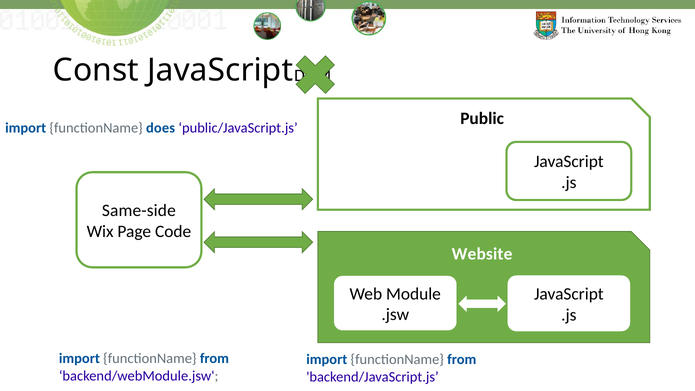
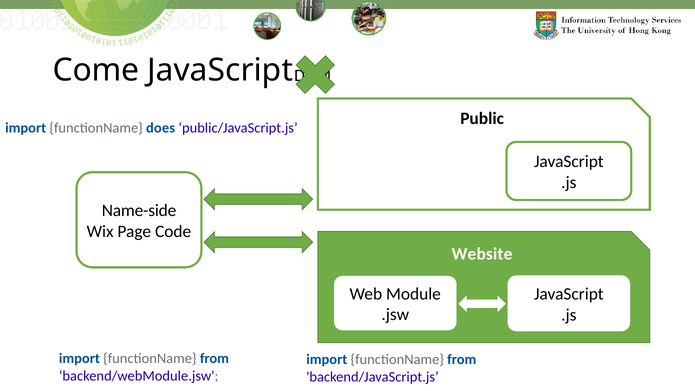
Const: Const -> Come (96, 70)
Same-side: Same-side -> Name-side (139, 210)
